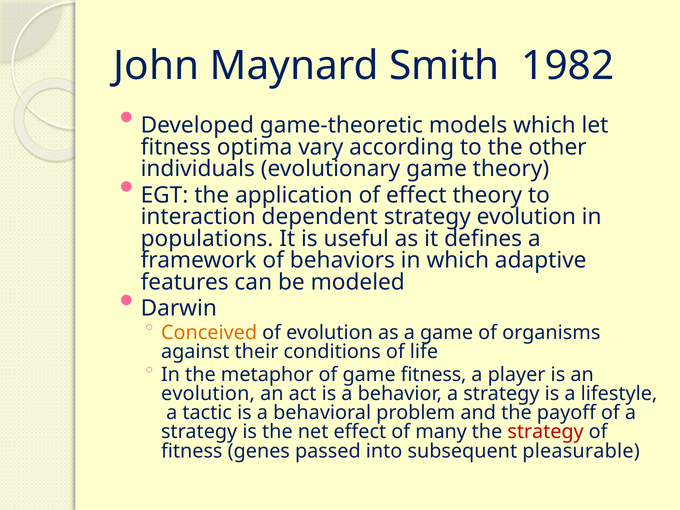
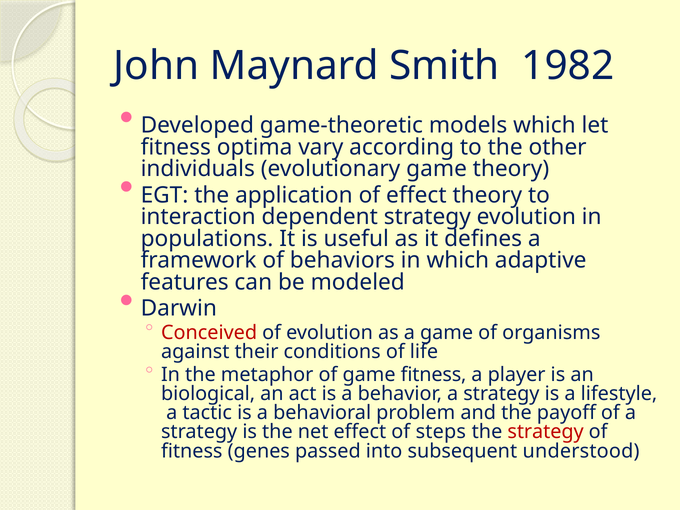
Conceived colour: orange -> red (209, 333)
evolution: evolution -> biological (208, 394)
many: many -> steps (441, 432)
pleasurable: pleasurable -> understood (581, 451)
